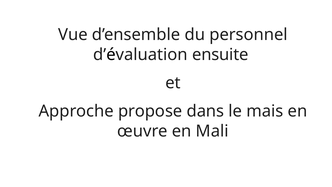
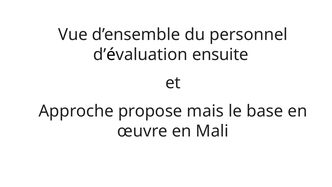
dans: dans -> mais (205, 111)
mais: mais -> base (265, 111)
